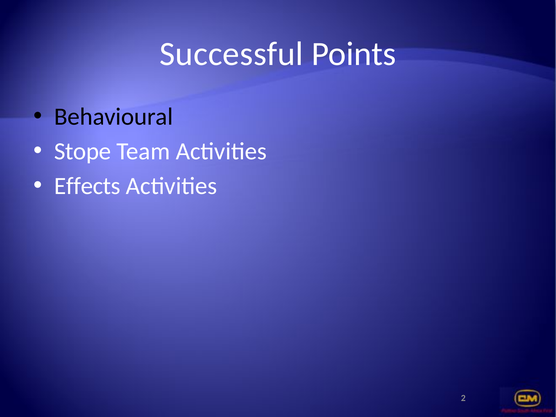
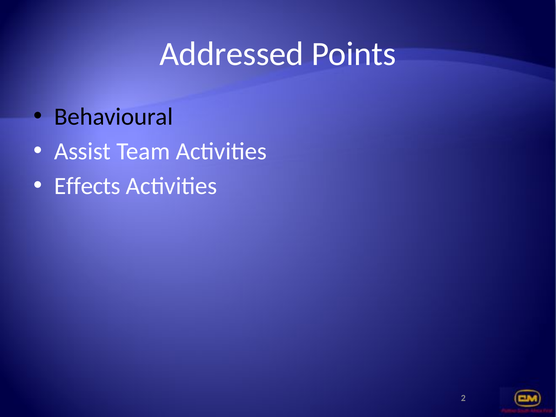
Successful: Successful -> Addressed (232, 54)
Stope: Stope -> Assist (83, 151)
